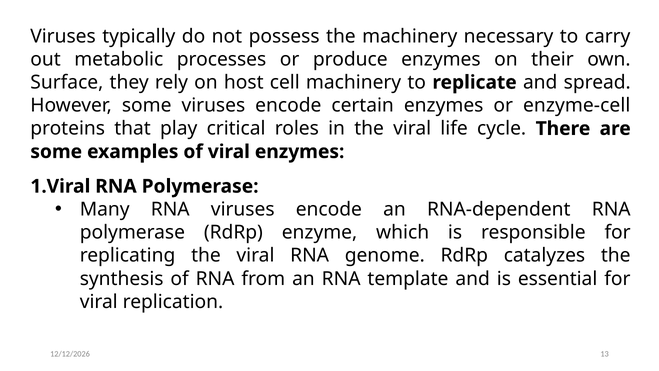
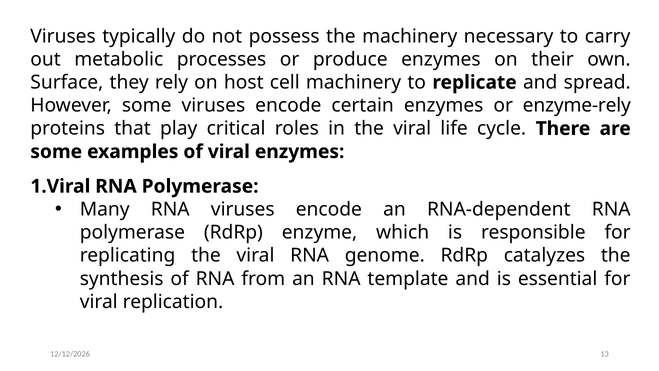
enzyme-cell: enzyme-cell -> enzyme-rely (577, 105)
